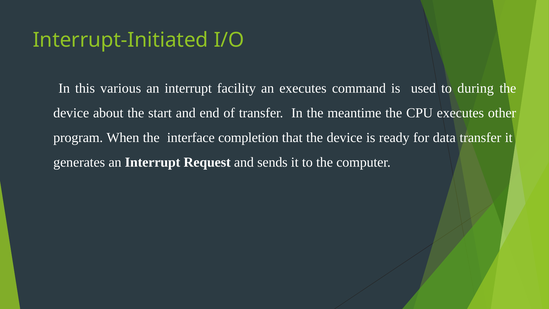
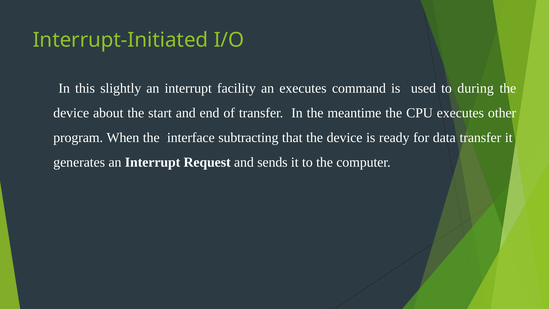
various: various -> slightly (121, 88)
completion: completion -> subtracting (248, 138)
